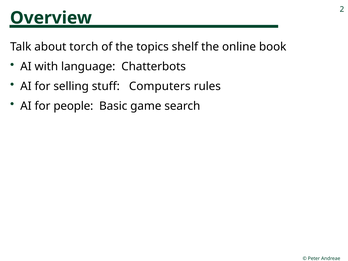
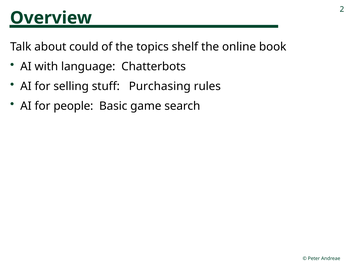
torch: torch -> could (84, 47)
Computers: Computers -> Purchasing (160, 86)
